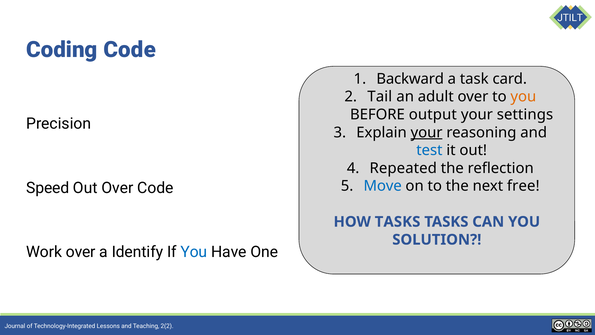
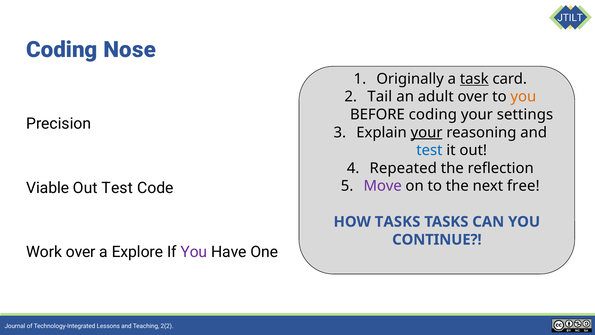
Coding Code: Code -> Nose (130, 50)
Backward: Backward -> Originally (410, 79)
task underline: none -> present (474, 79)
BEFORE output: output -> coding (433, 115)
Speed: Speed -> Viable (48, 188)
Out Over: Over -> Test (117, 188)
Move colour: blue -> purple (383, 186)
SOLUTION: SOLUTION -> CONTINUE (437, 239)
Identify: Identify -> Explore (137, 252)
You colour: blue -> purple (194, 252)
